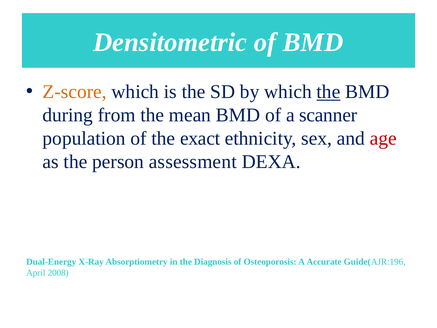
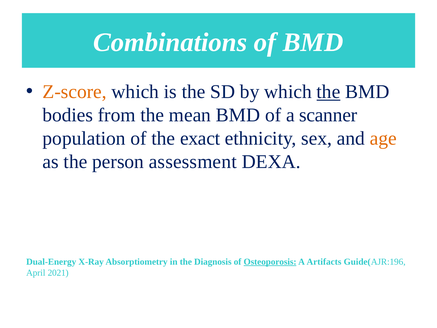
Densitometric: Densitometric -> Combinations (170, 42)
during: during -> bodies (68, 115)
age colour: red -> orange (383, 138)
Osteoporosis underline: none -> present (270, 262)
Accurate: Accurate -> Artifacts (324, 262)
2008: 2008 -> 2021 (58, 272)
